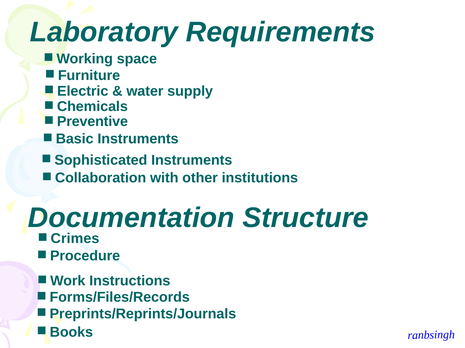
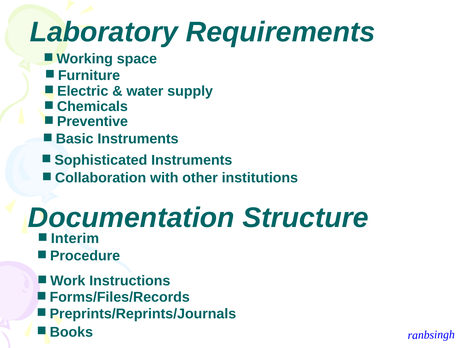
Crimes: Crimes -> Interim (75, 239)
